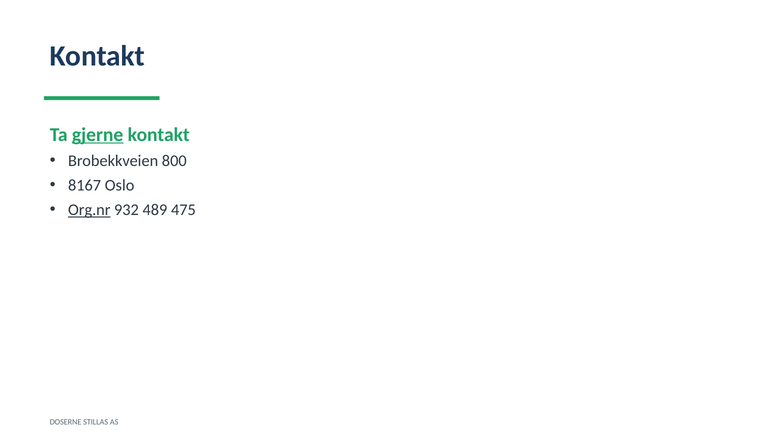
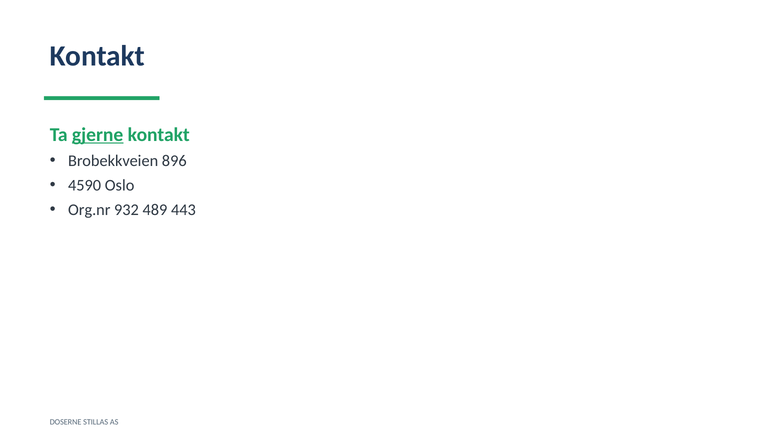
800: 800 -> 896 (174, 161)
8167: 8167 -> 4590 (85, 185)
Org.nr underline: present -> none (89, 210)
475: 475 -> 443 (183, 210)
